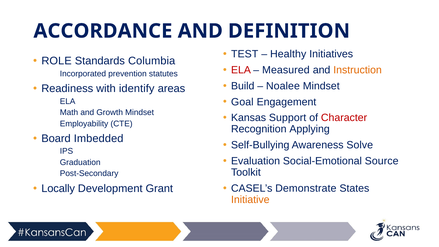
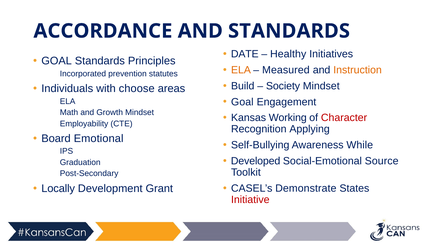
AND DEFINITION: DEFINITION -> STANDARDS (289, 31)
TEST: TEST -> DATE (245, 54)
ROLE: ROLE -> GOAL (57, 61)
Columbia: Columbia -> Principles (152, 61)
ELA colour: red -> orange (241, 70)
Noalee: Noalee -> Society (283, 86)
Readiness: Readiness -> Individuals (67, 89)
identify: identify -> choose (137, 89)
Support: Support -> Working (288, 118)
Imbedded: Imbedded -> Emotional (99, 139)
Solve: Solve -> While (360, 145)
Evaluation: Evaluation -> Developed (256, 161)
Initiative colour: orange -> red (250, 200)
